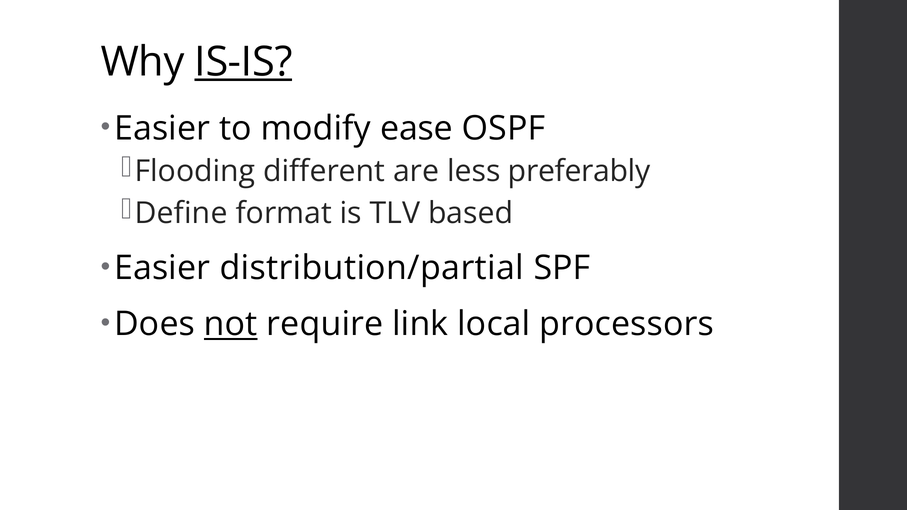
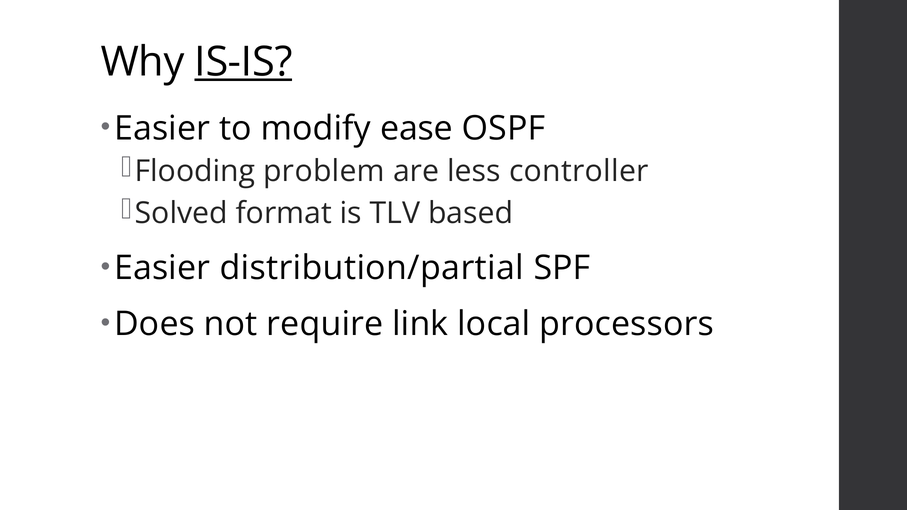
different: different -> problem (324, 172)
preferably: preferably -> controller (579, 172)
Define: Define -> Solved (181, 213)
not underline: present -> none (231, 324)
